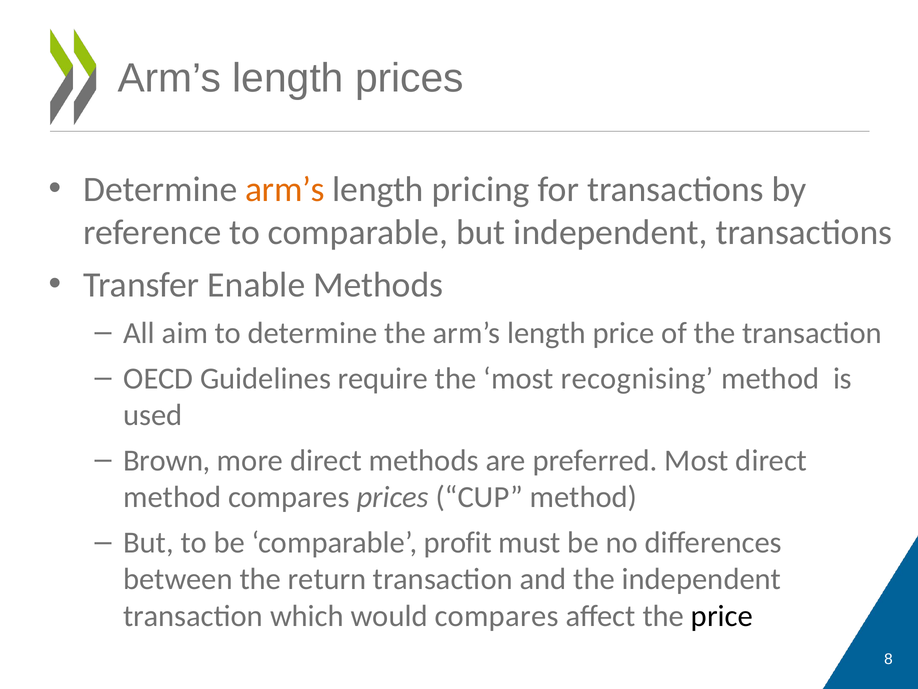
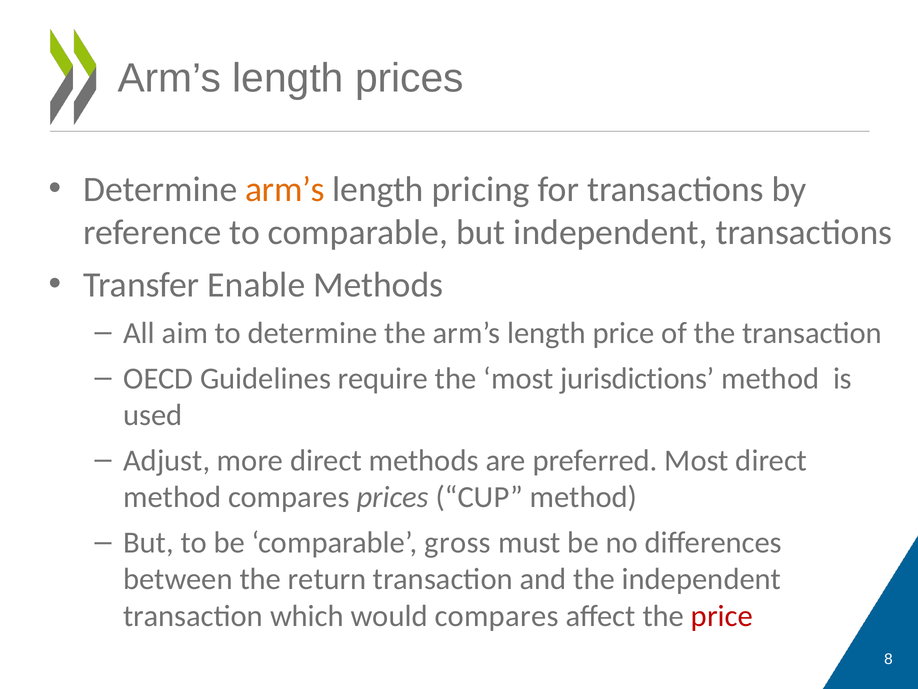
recognising: recognising -> jurisdictions (637, 378)
Brown: Brown -> Adjust (167, 460)
profit: profit -> gross (458, 542)
price colour: black -> red (722, 616)
